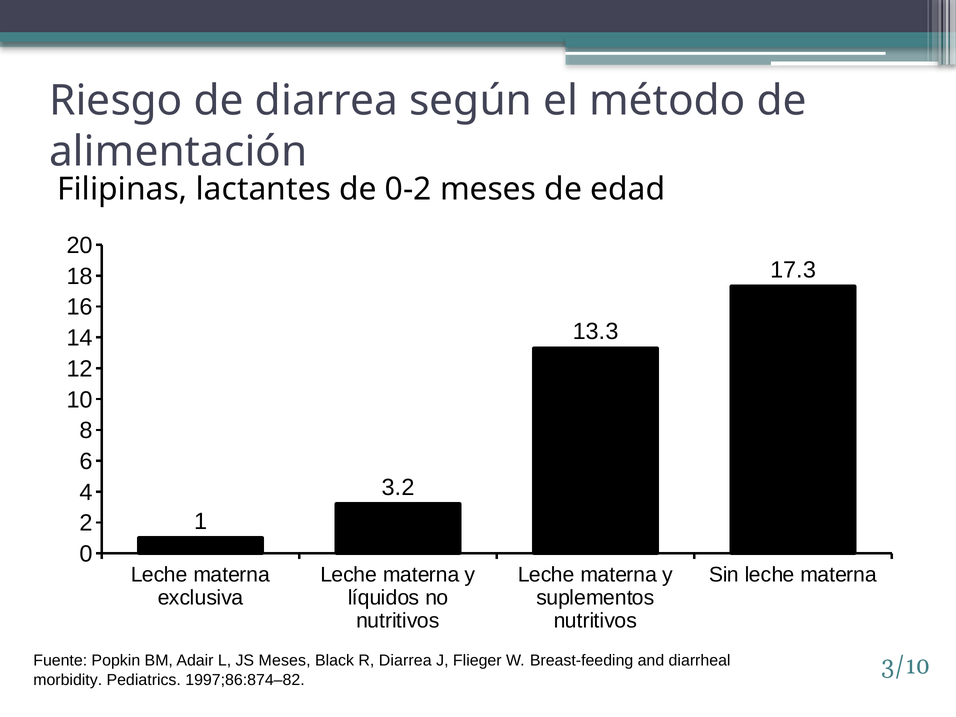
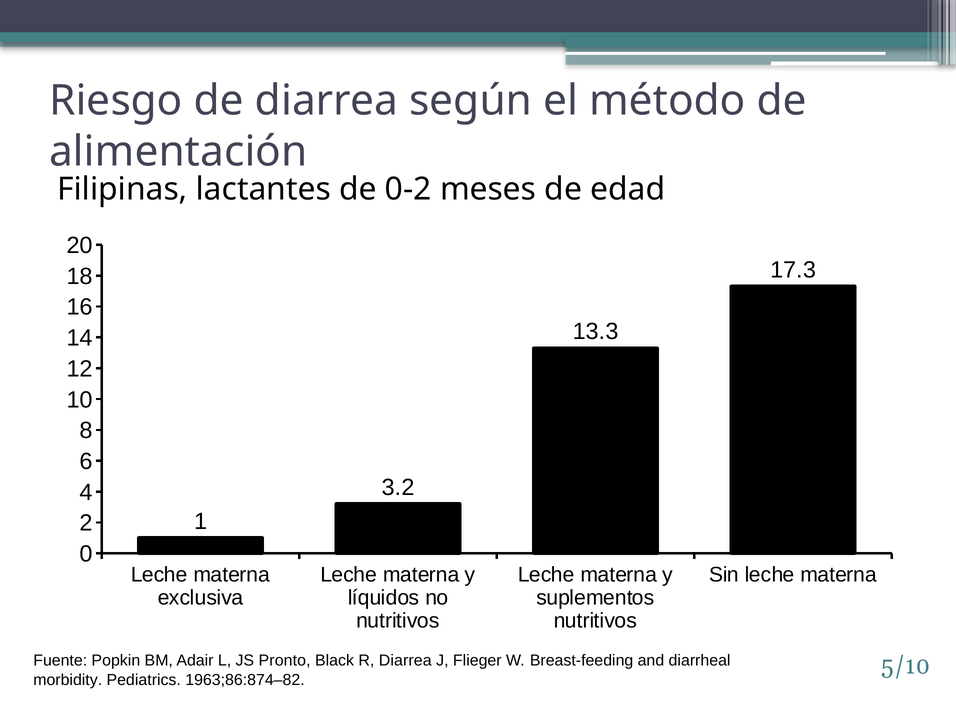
JS Meses: Meses -> Pronto (285, 661)
3/10: 3/10 -> 5/10 (906, 666)
1997;86:874‒82: 1997;86:874‒82 -> 1963;86:874‒82 (245, 680)
